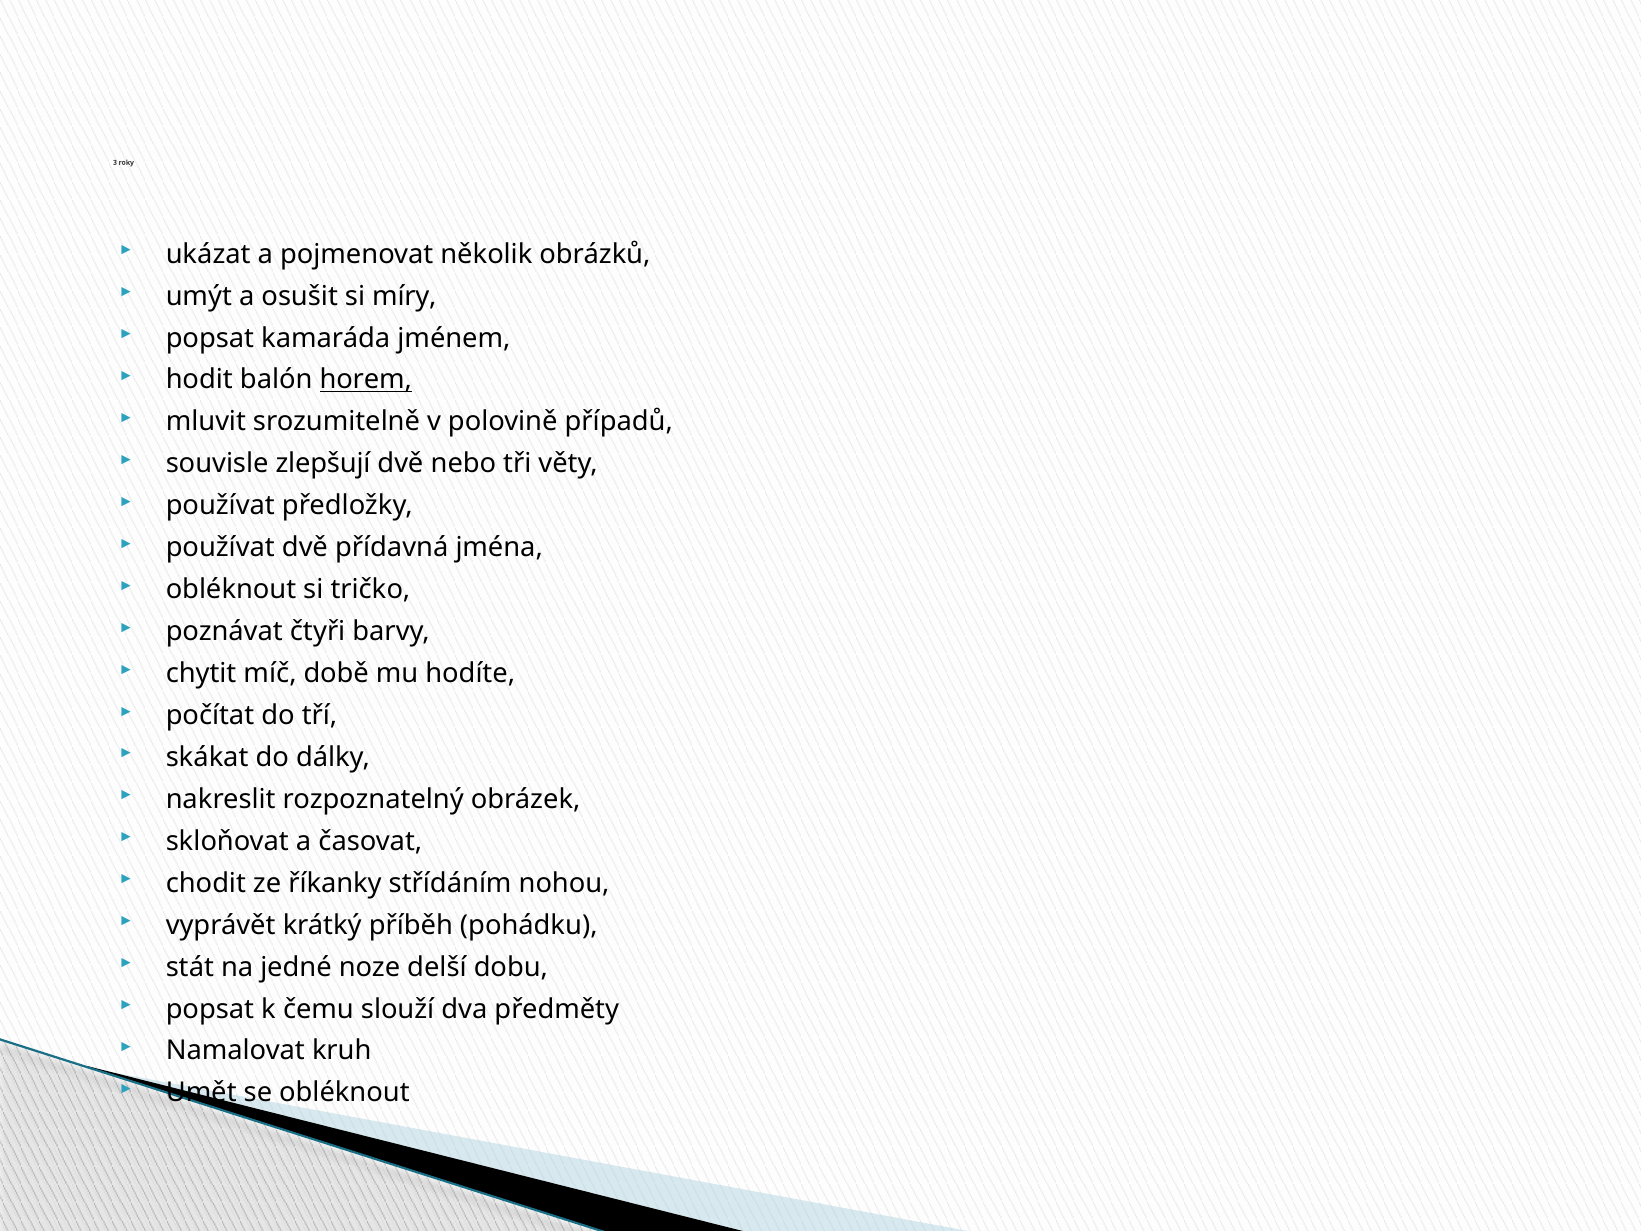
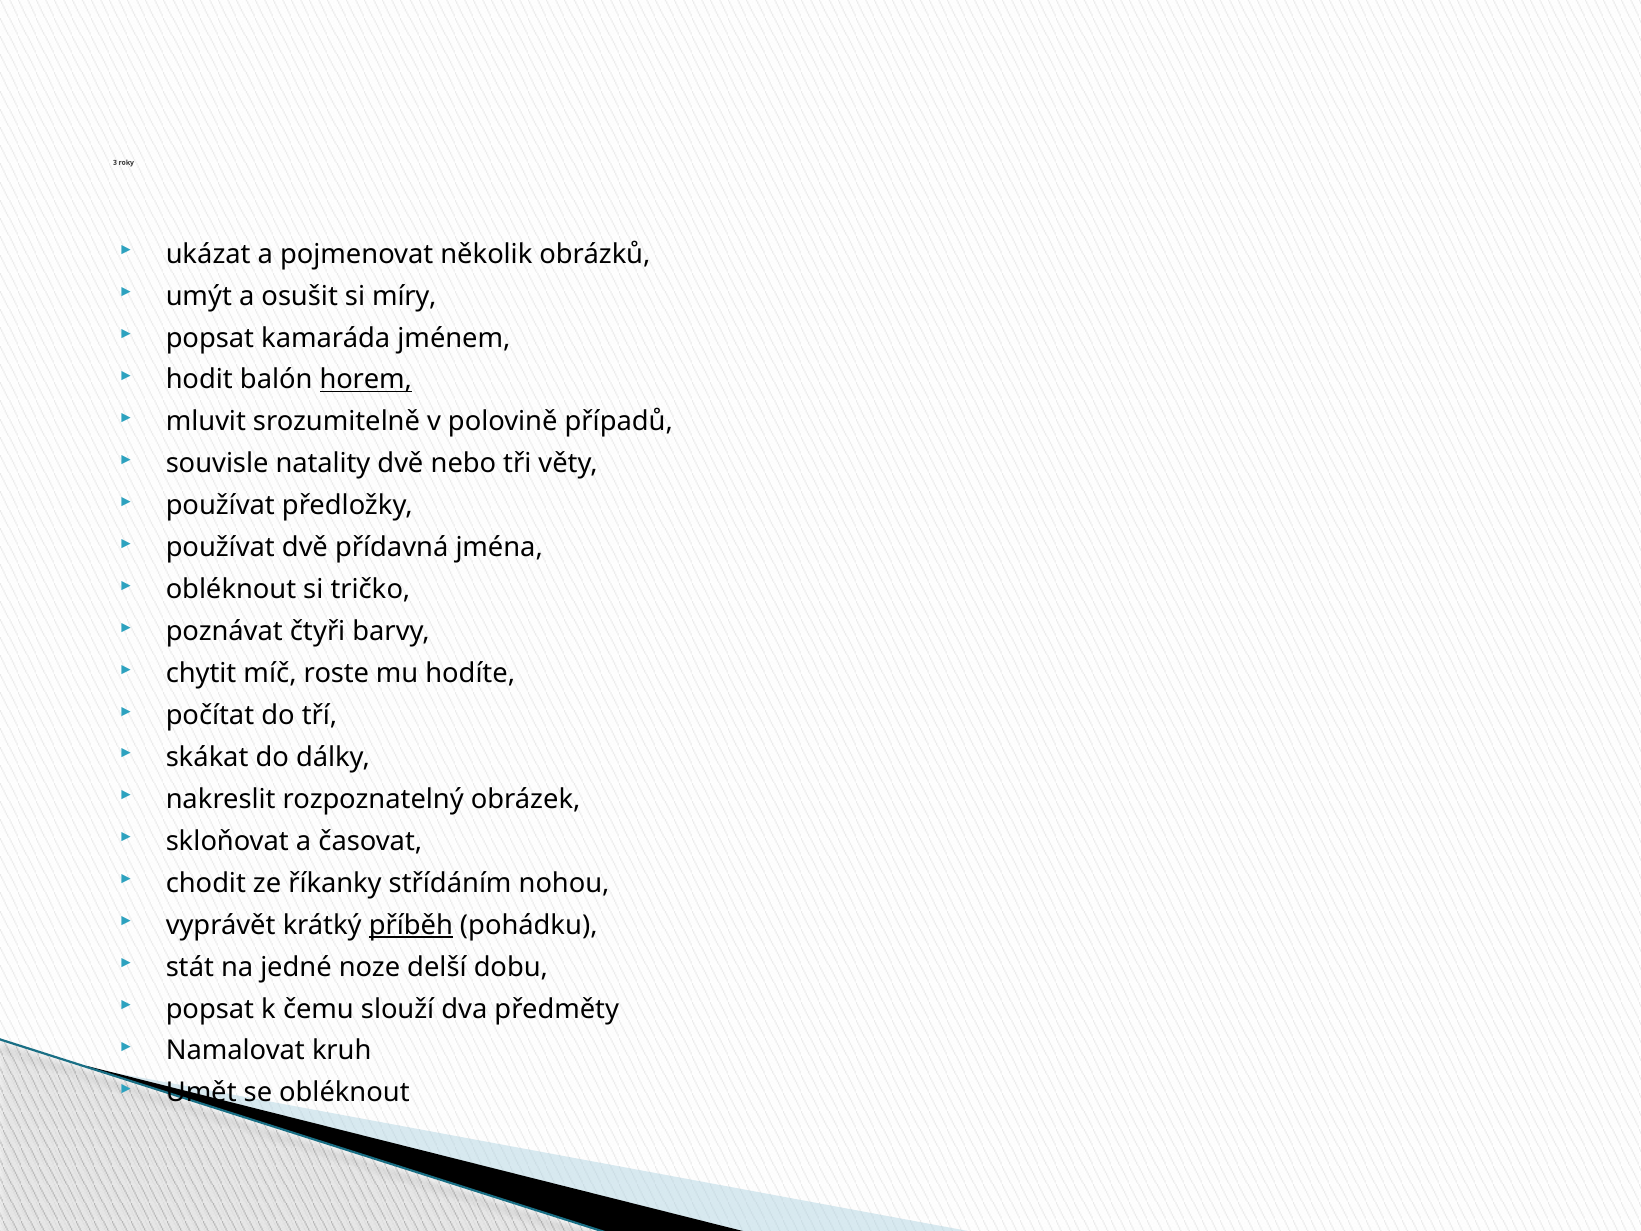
zlepšují: zlepšují -> natality (323, 464)
době: době -> roste (336, 673)
příběh underline: none -> present (411, 925)
